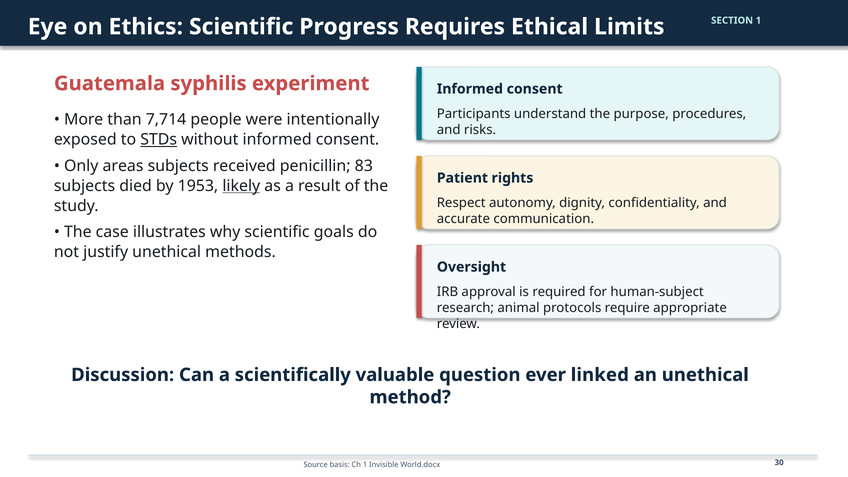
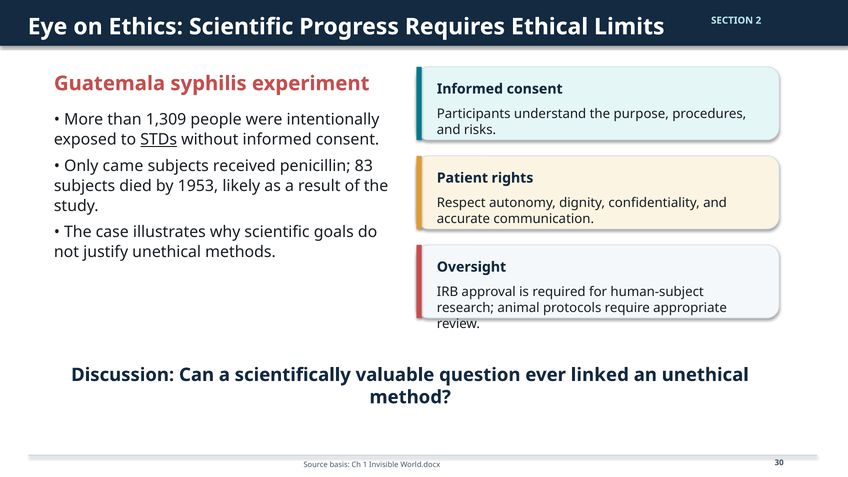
SECTION 1: 1 -> 2 (758, 20)
7,714: 7,714 -> 1,309 (166, 120)
areas: areas -> came (123, 166)
likely underline: present -> none (241, 186)
